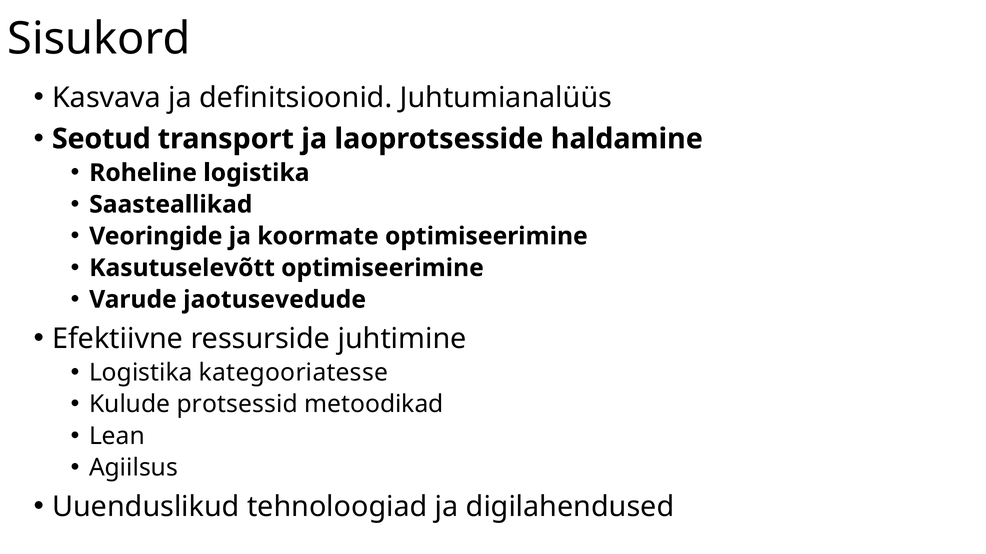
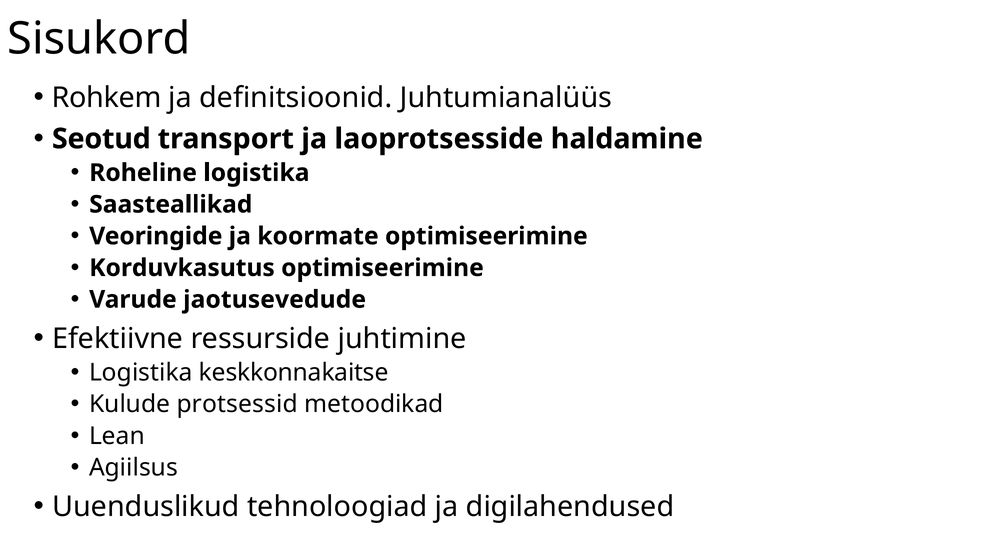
Kasvava: Kasvava -> Rohkem (107, 98)
Kasutuselevõtt: Kasutuselevõtt -> Korduvkasutus (182, 268)
kategooriatesse: kategooriatesse -> keskkonnakaitse (294, 373)
